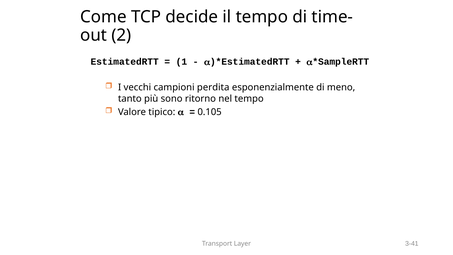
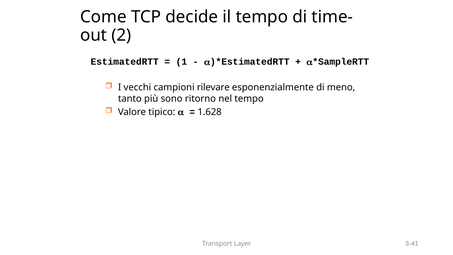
perdita: perdita -> rilevare (213, 87)
0.105: 0.105 -> 1.628 (210, 112)
